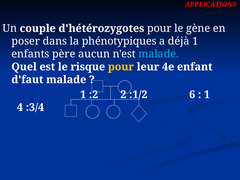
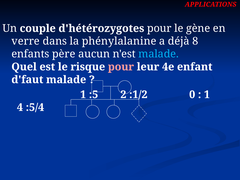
poser: poser -> verre (26, 41)
phénotypiques: phénotypiques -> phénylalanine (119, 41)
déjà 1: 1 -> 8 (195, 41)
pour colour: yellow -> pink (121, 67)
:2: :2 -> :5 (94, 95)
6: 6 -> 0 (192, 95)
:3/4: :3/4 -> :5/4 (35, 107)
